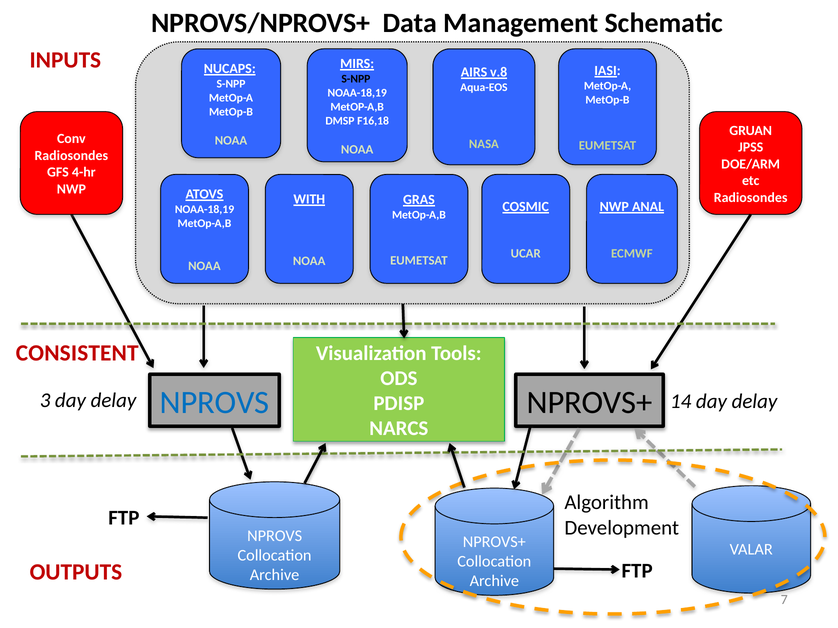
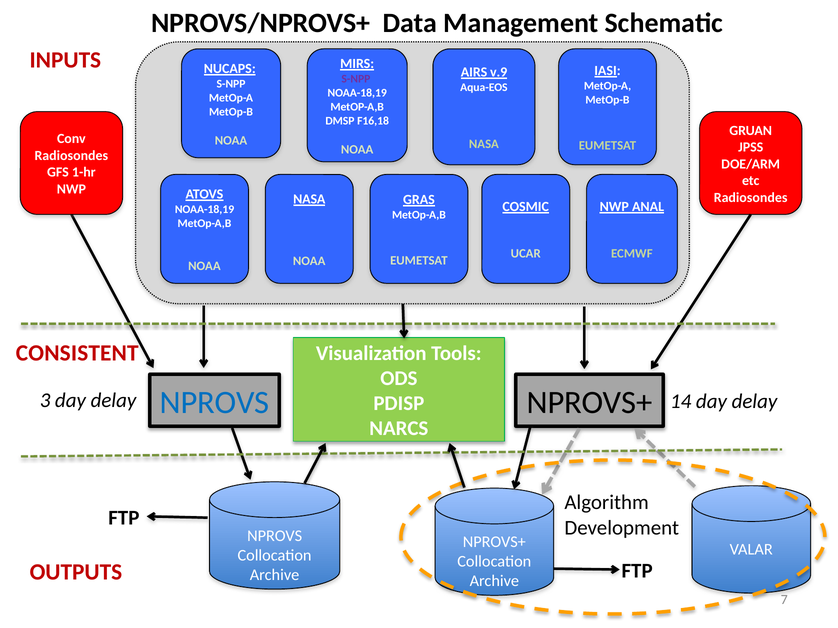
v.8: v.8 -> v.9 (499, 72)
S-NPP colour: black -> purple (356, 79)
4-hr: 4-hr -> 1-hr (84, 172)
WITH: WITH -> NASA (309, 199)
